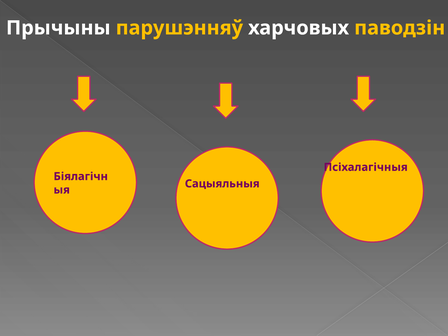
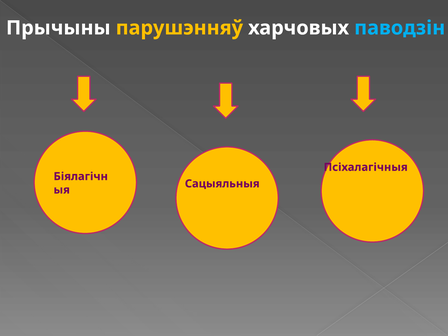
паводзін colour: yellow -> light blue (400, 28)
